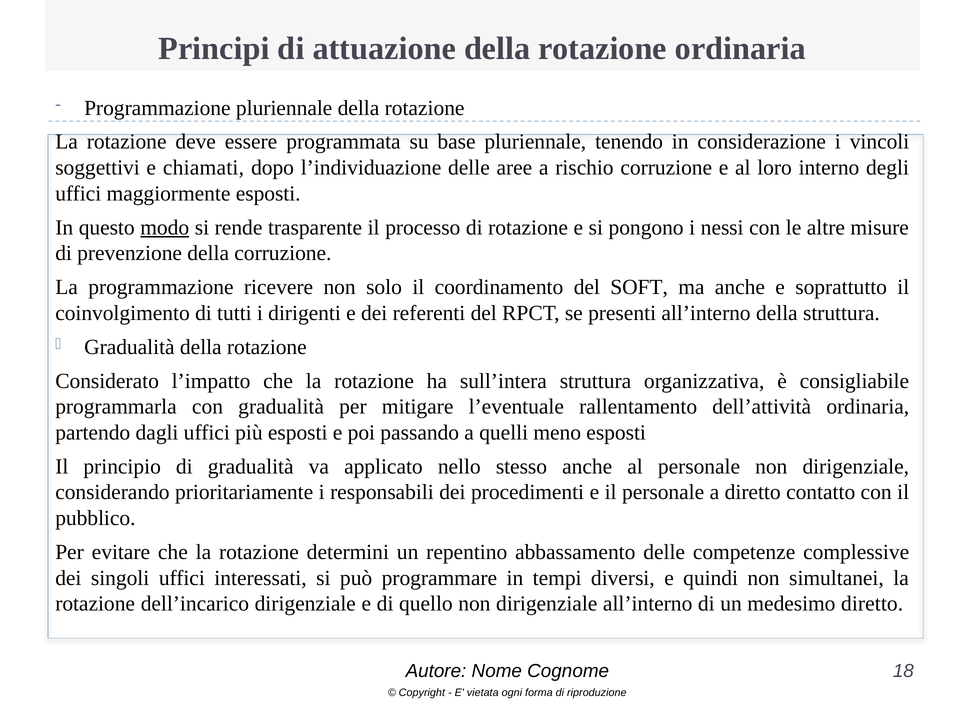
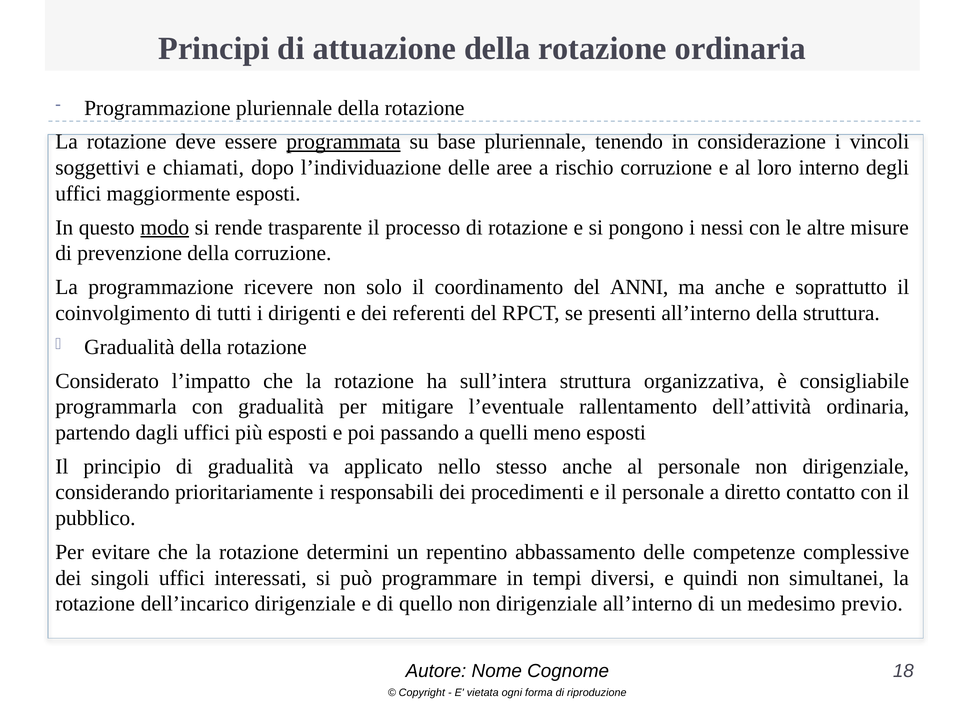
programmata underline: none -> present (343, 142)
SOFT: SOFT -> ANNI (639, 287)
medesimo diretto: diretto -> previo (872, 604)
